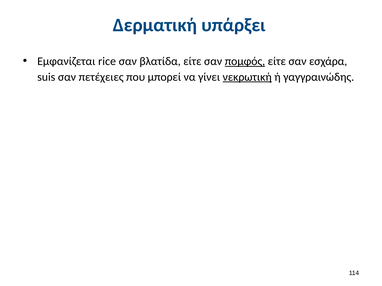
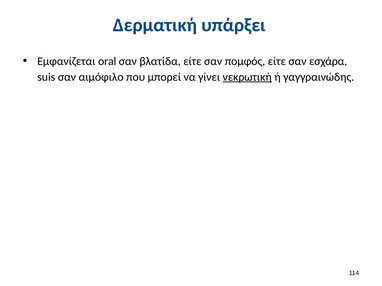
rice: rice -> oral (107, 61)
πομφός underline: present -> none (245, 61)
πετέχειες: πετέχειες -> αιμόφιλο (101, 77)
